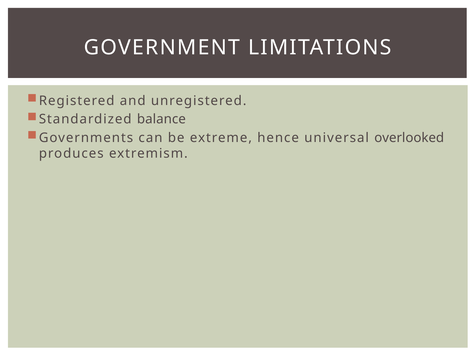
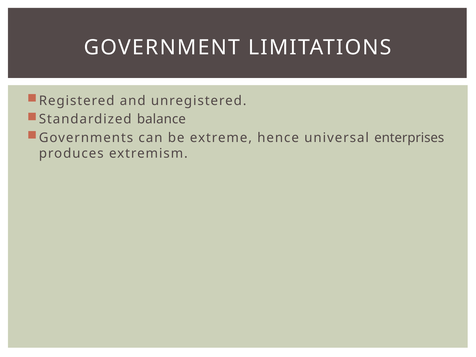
overlooked: overlooked -> enterprises (409, 138)
